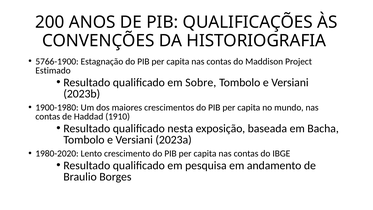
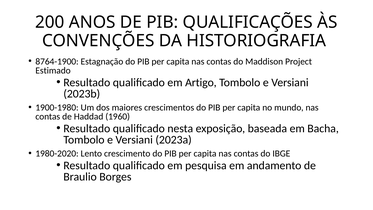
5766-1900: 5766-1900 -> 8764-1900 (57, 61)
Sobre: Sobre -> Artigo (201, 82)
1910: 1910 -> 1960 (118, 117)
